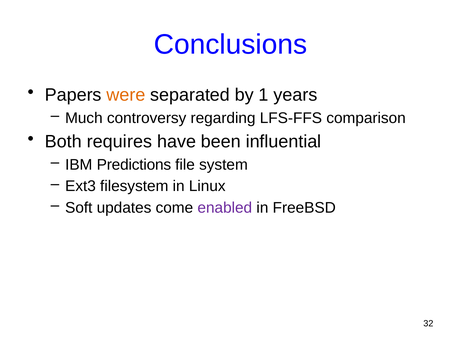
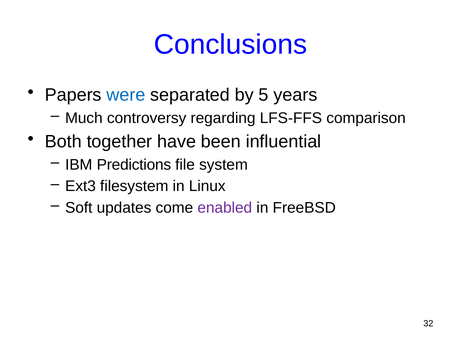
were colour: orange -> blue (126, 95)
1: 1 -> 5 (264, 95)
requires: requires -> together (119, 142)
